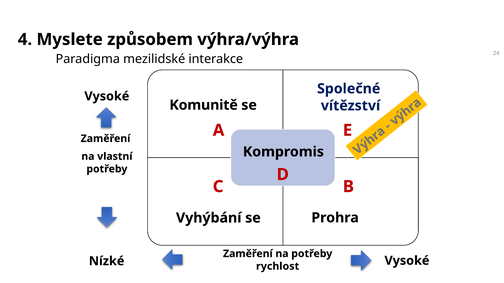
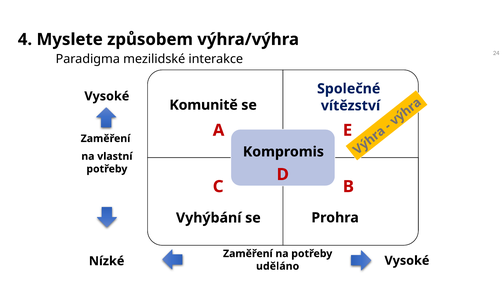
rychlost: rychlost -> uděláno (278, 267)
